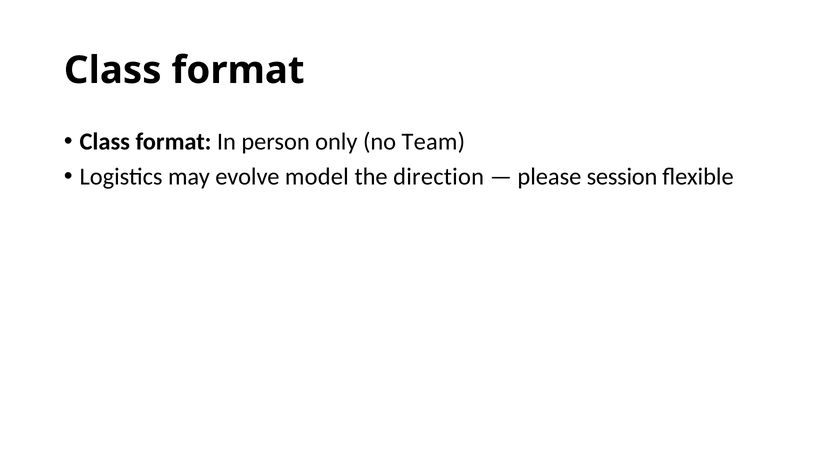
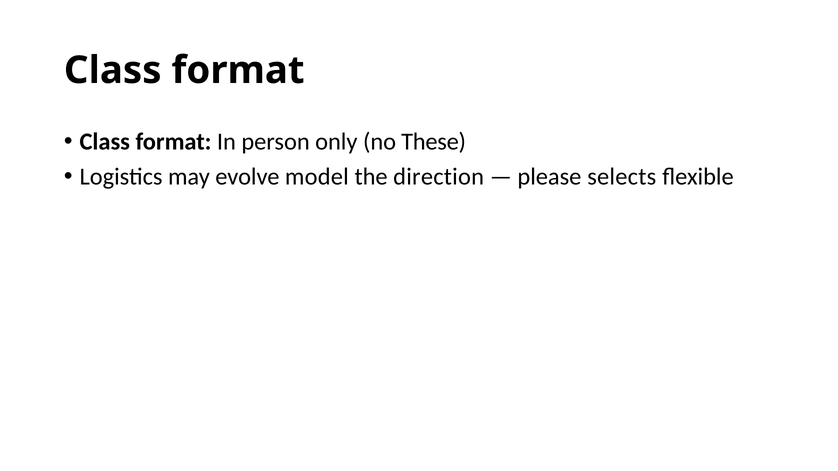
Team: Team -> These (434, 142)
session: session -> selects (622, 177)
